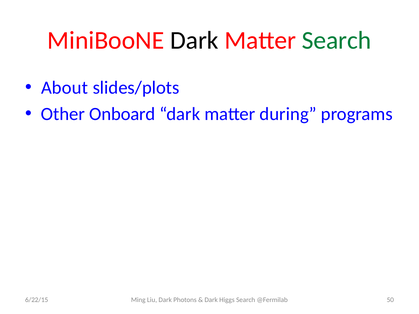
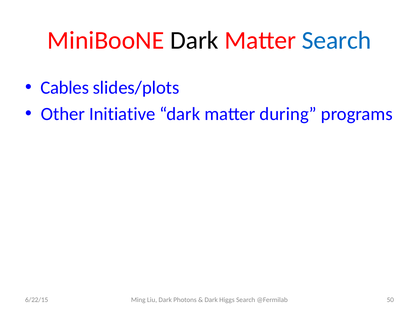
Search colour: green -> blue (337, 41)
About: About -> Cables (65, 88)
Onboard: Onboard -> Initiative (122, 114)
